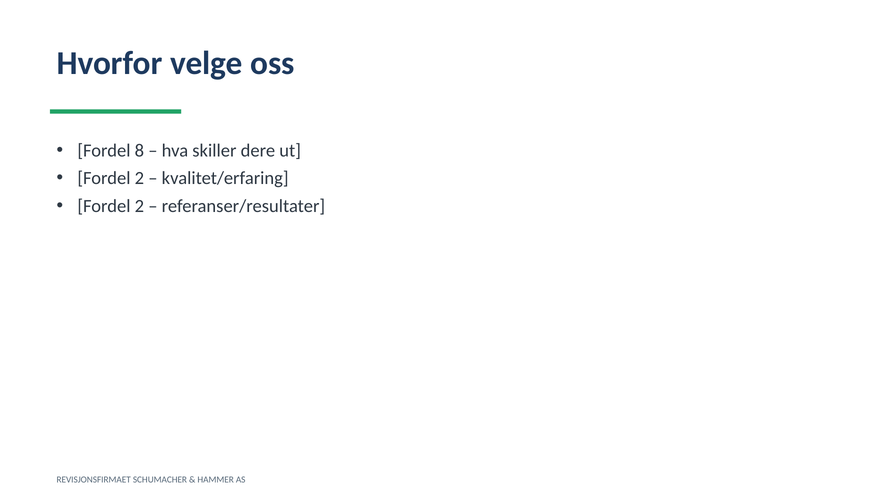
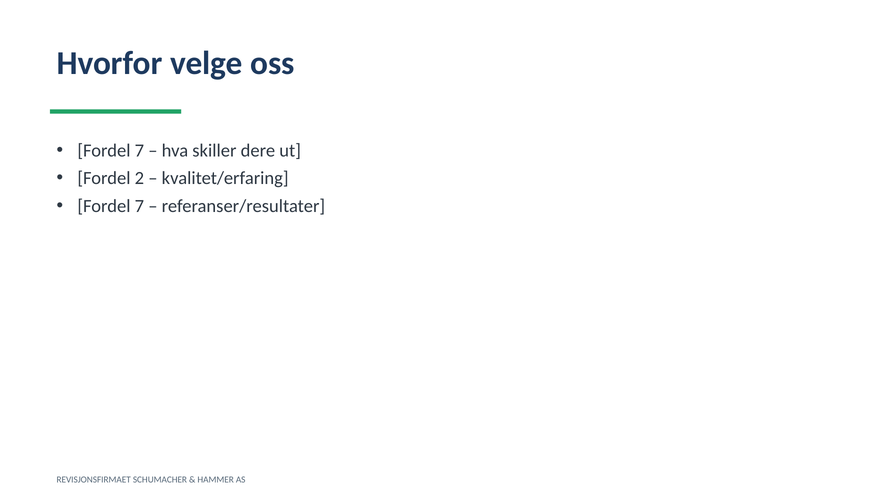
8: 8 -> 7 (139, 151)
2: 2 -> 7 (139, 206)
